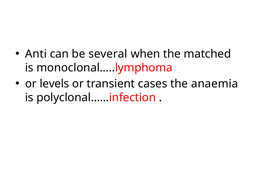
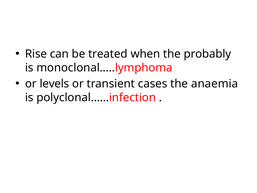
Anti: Anti -> Rise (36, 54)
several: several -> treated (108, 54)
matched: matched -> probably (207, 54)
